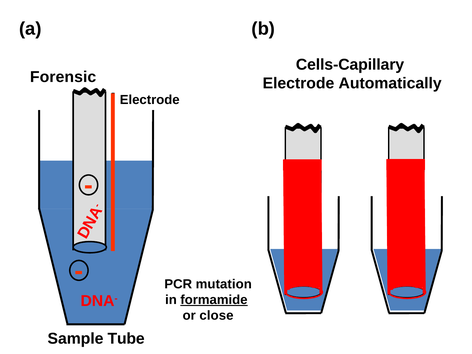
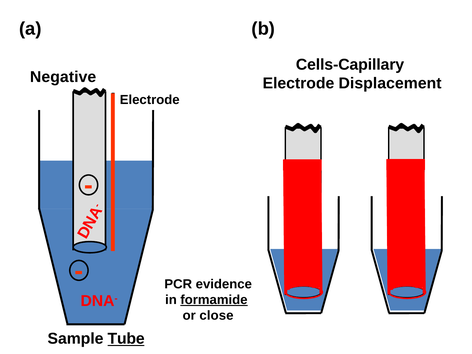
Forensic: Forensic -> Negative (63, 77)
Automatically: Automatically -> Displacement (390, 83)
mutation: mutation -> evidence (224, 284)
Tube underline: none -> present (126, 339)
